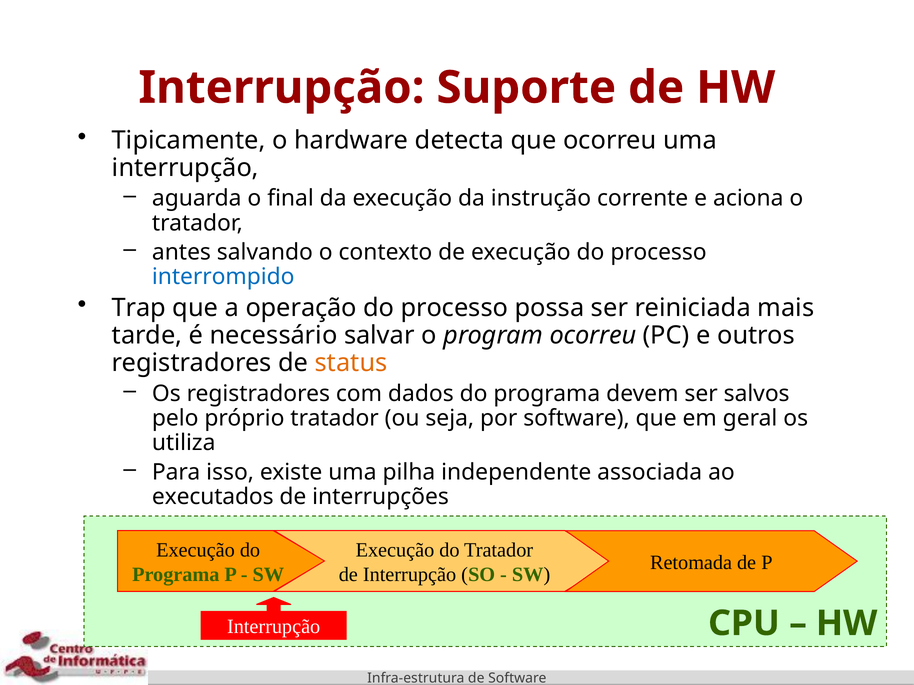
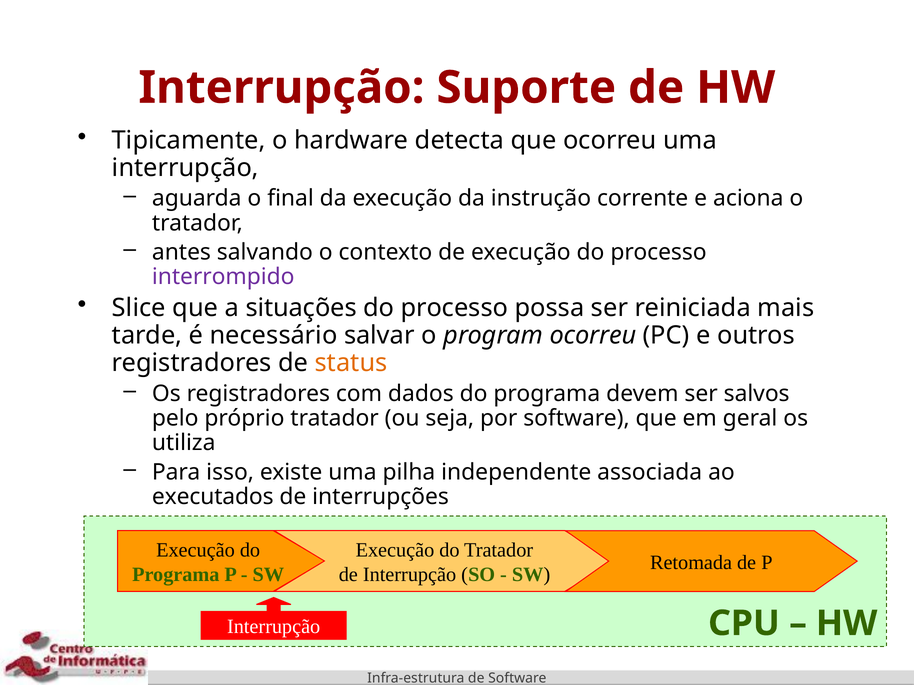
interrompido colour: blue -> purple (223, 277)
Trap: Trap -> Slice (139, 308)
operação: operação -> situações (301, 308)
